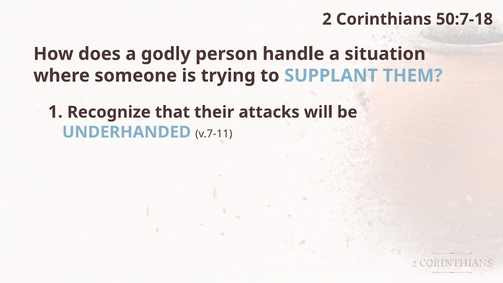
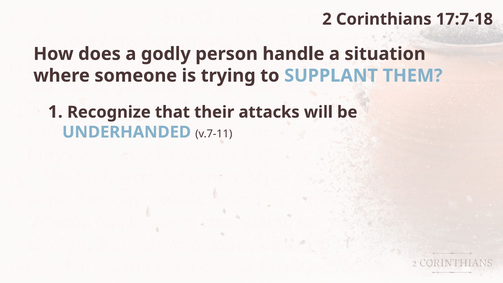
50:7-18: 50:7-18 -> 17:7-18 (464, 19)
